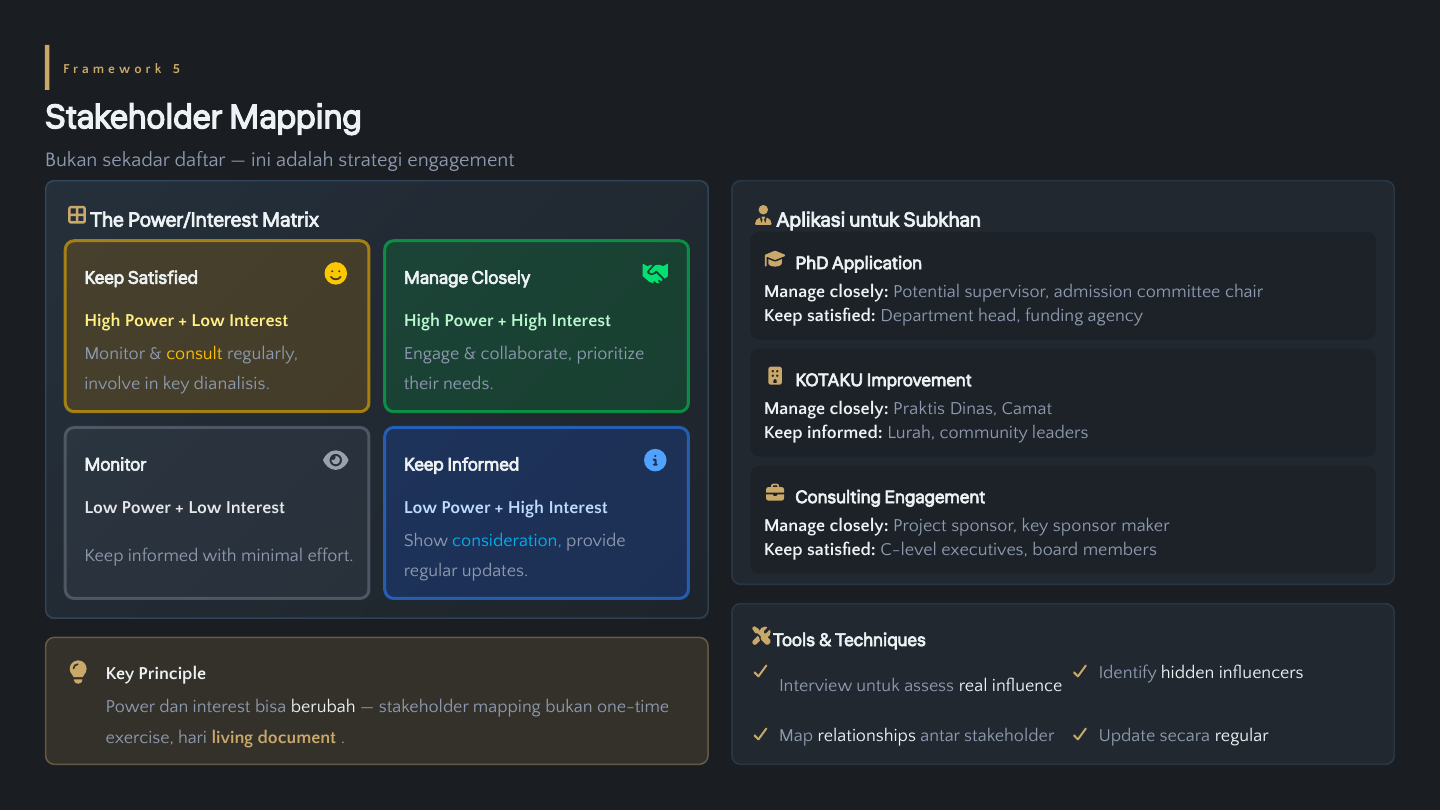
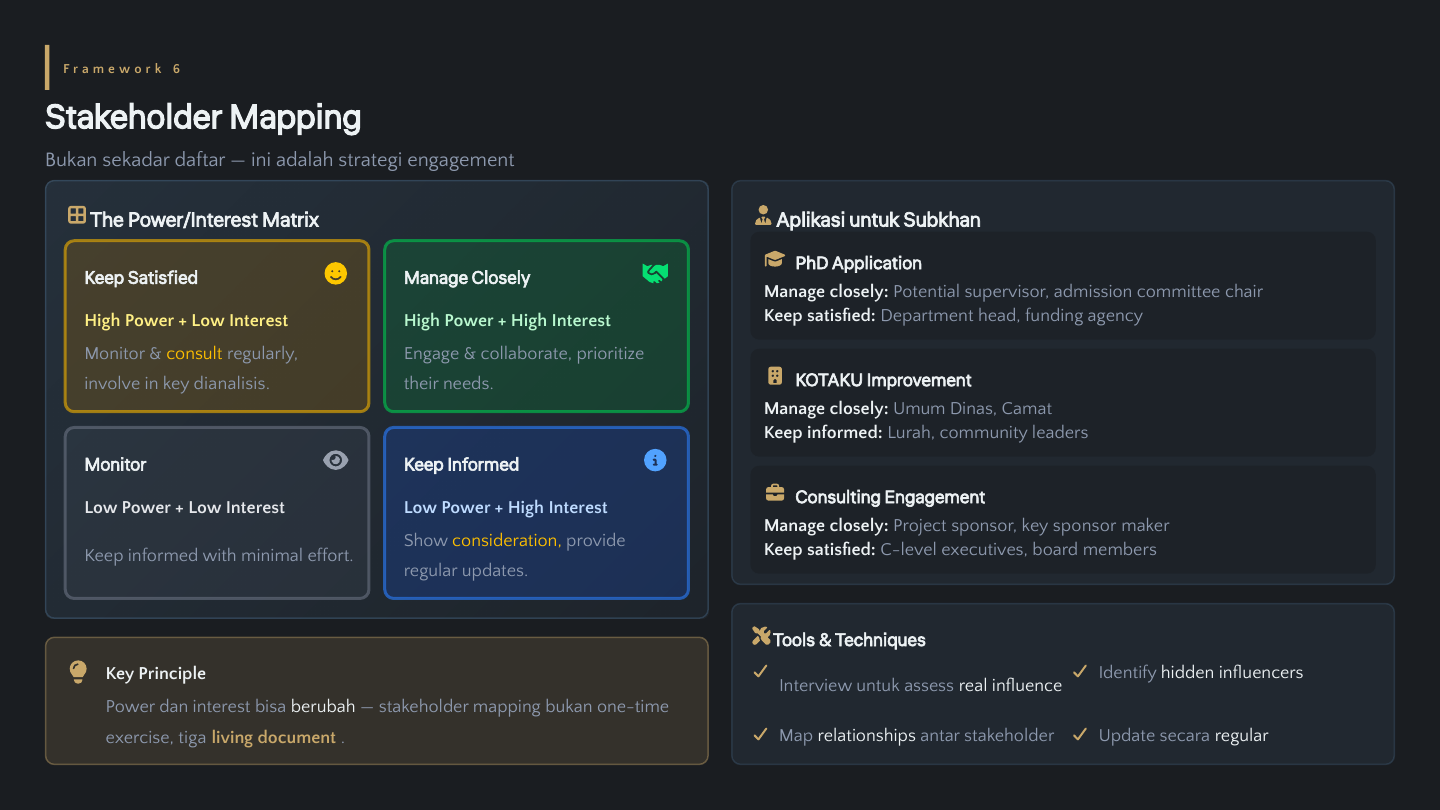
5: 5 -> 6 (176, 69)
Praktis: Praktis -> Umum (919, 409)
consideration colour: light blue -> yellow (507, 541)
hari: hari -> tiga (192, 737)
